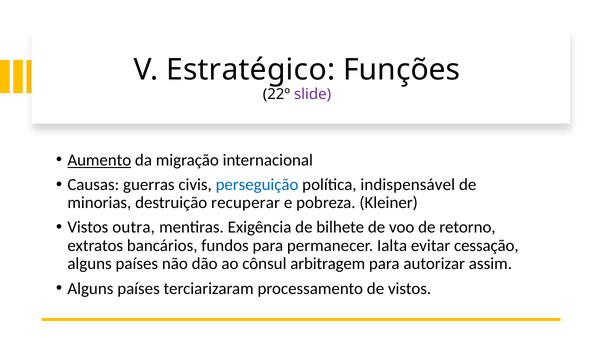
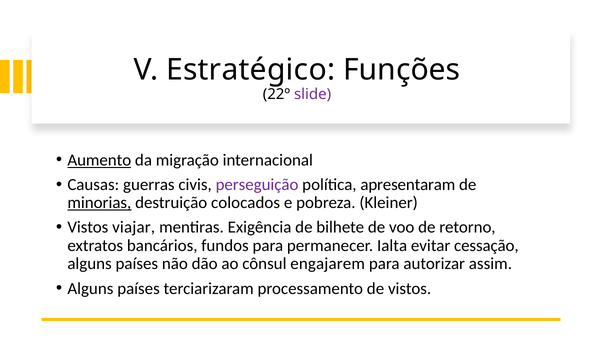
perseguição colour: blue -> purple (257, 185)
indispensável: indispensável -> apresentaram (408, 185)
minorias underline: none -> present (99, 203)
recuperar: recuperar -> colocados (246, 203)
outra: outra -> viajar (134, 228)
arbitragem: arbitragem -> engajarem (328, 264)
